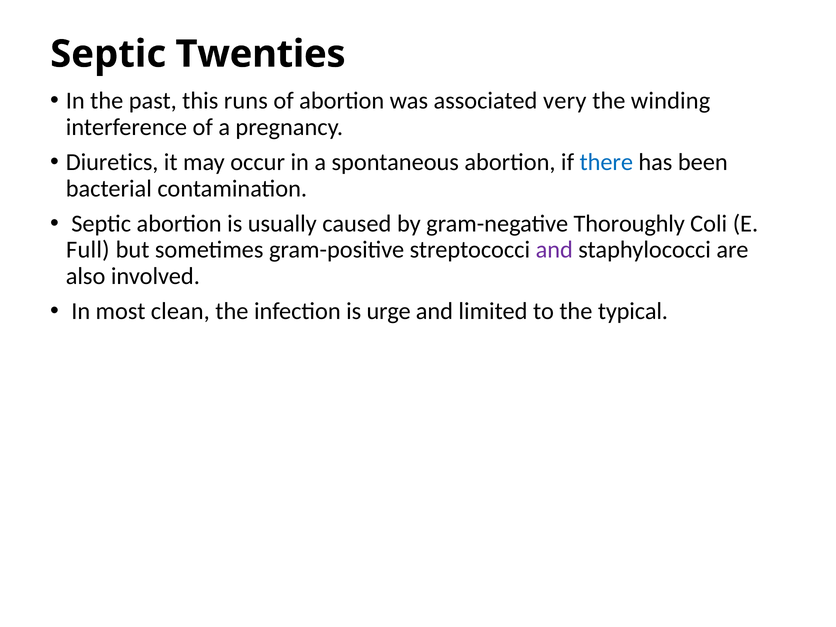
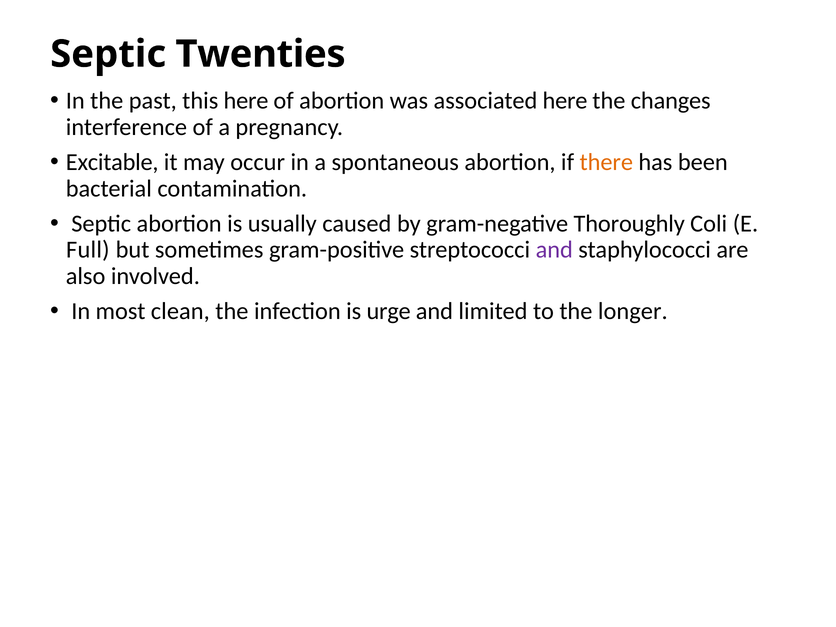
this runs: runs -> here (246, 101)
associated very: very -> here (565, 101)
winding: winding -> changes (671, 101)
Diuretics: Diuretics -> Excitable (112, 162)
there colour: blue -> orange (606, 162)
typical: typical -> longer (633, 311)
